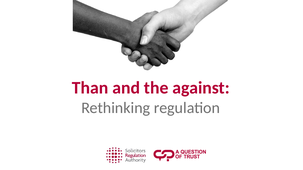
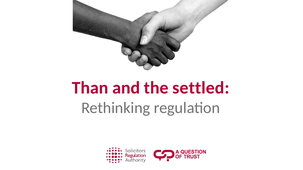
against: against -> settled (201, 88)
